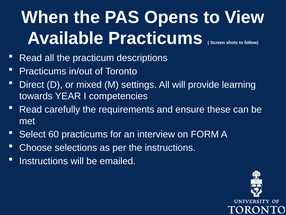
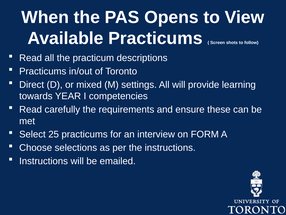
60: 60 -> 25 (54, 134)
